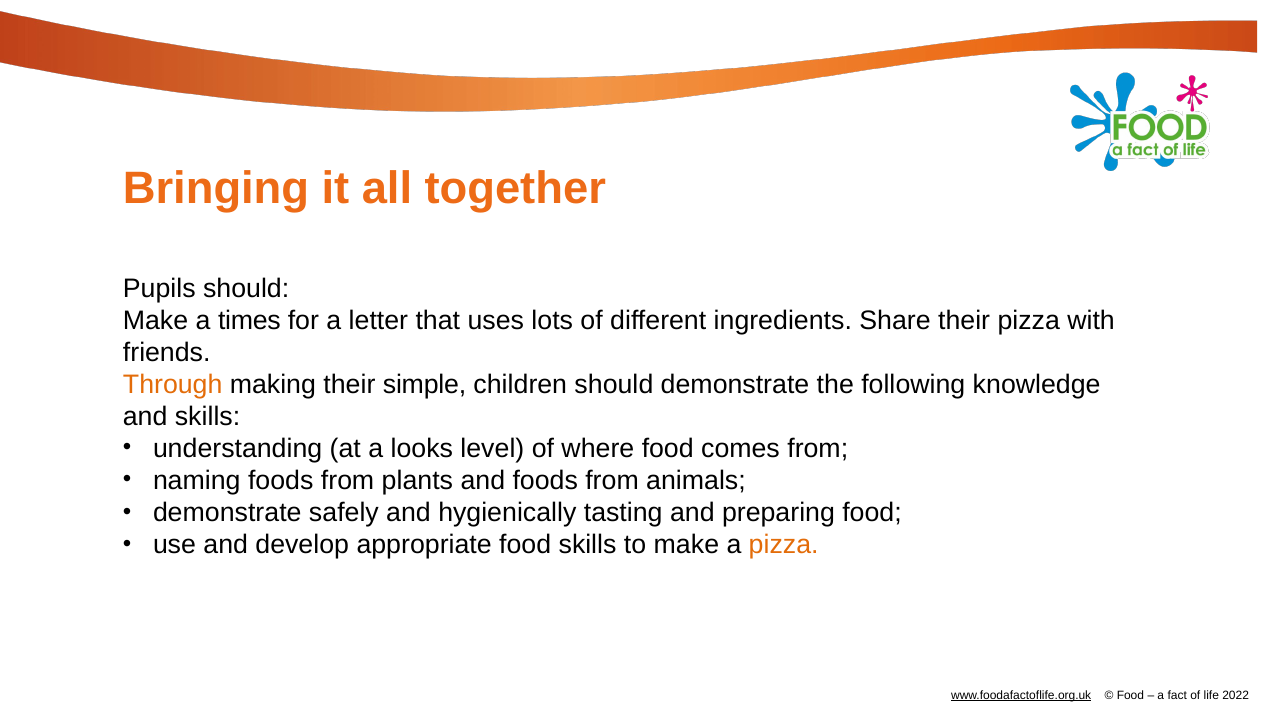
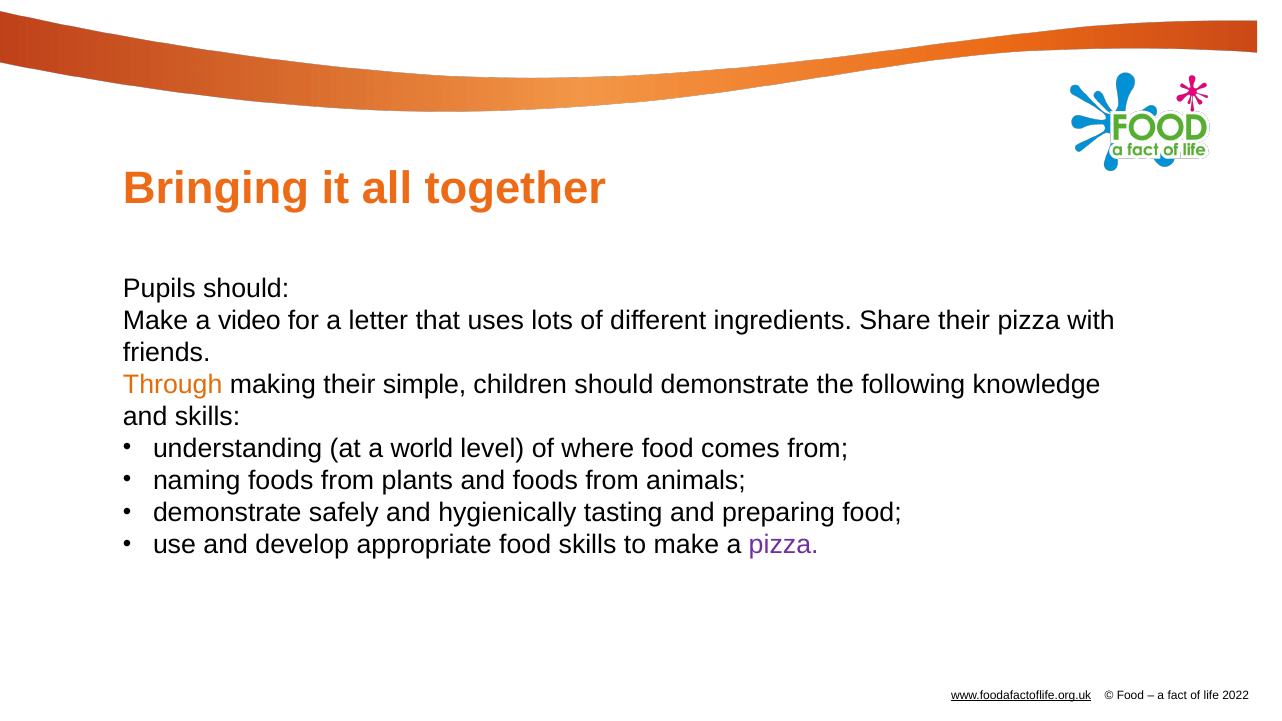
times: times -> video (249, 320)
looks: looks -> world (422, 449)
pizza colour: orange -> purple (784, 545)
